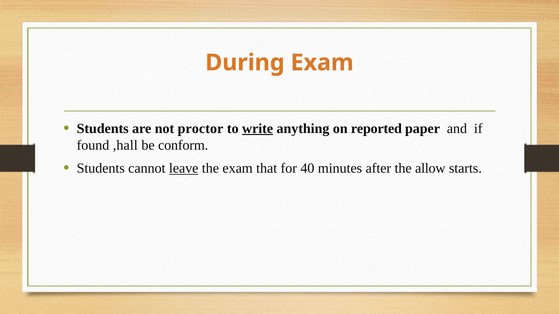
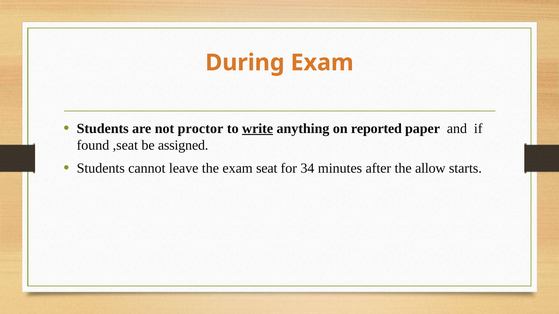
,hall: ,hall -> ,seat (125, 145)
conform: conform -> assigned (183, 145)
leave underline: present -> none (184, 169)
that: that -> seat (267, 169)
40: 40 -> 34 (307, 169)
